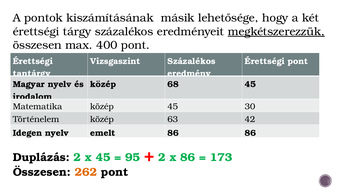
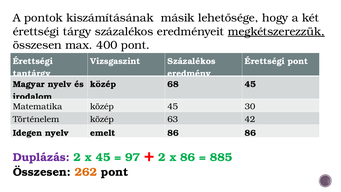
Duplázás colour: black -> purple (41, 157)
95: 95 -> 97 (133, 157)
173: 173 -> 885 (221, 157)
